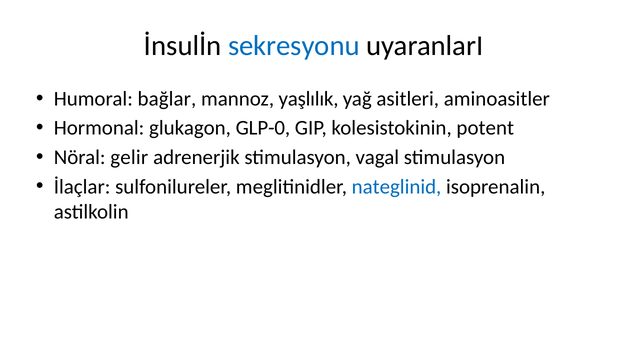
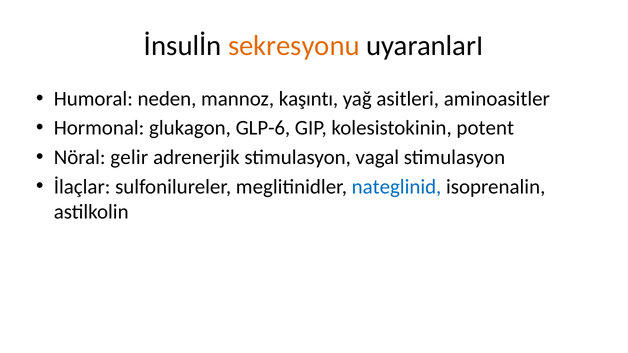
sekresyonu colour: blue -> orange (294, 46)
bağlar: bağlar -> neden (167, 99)
yaşlılık: yaşlılık -> kaşıntı (309, 99)
GLP-0: GLP-0 -> GLP-6 (263, 128)
